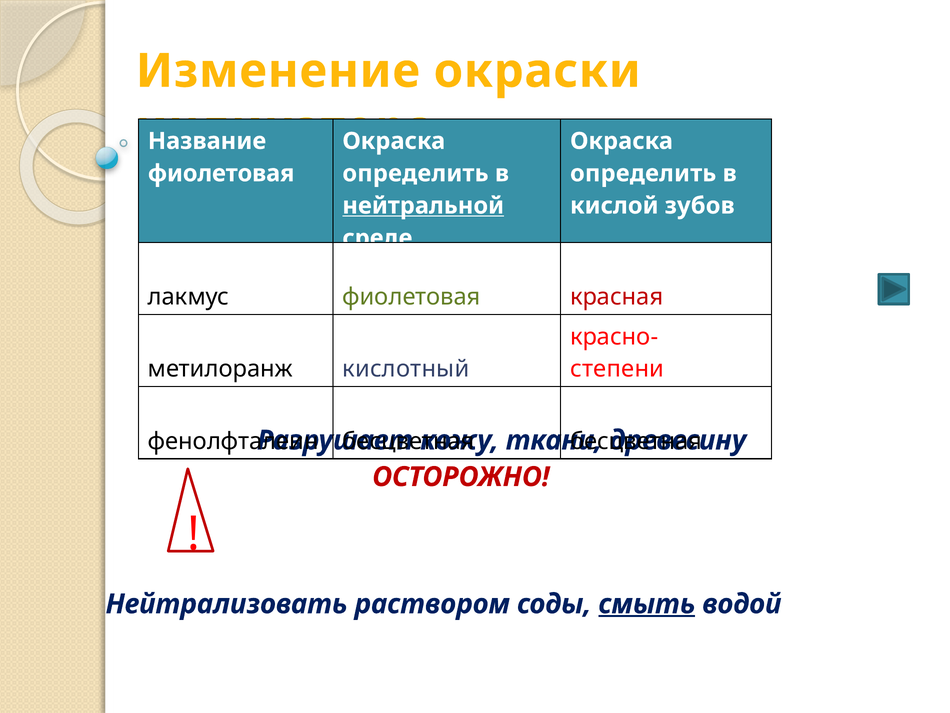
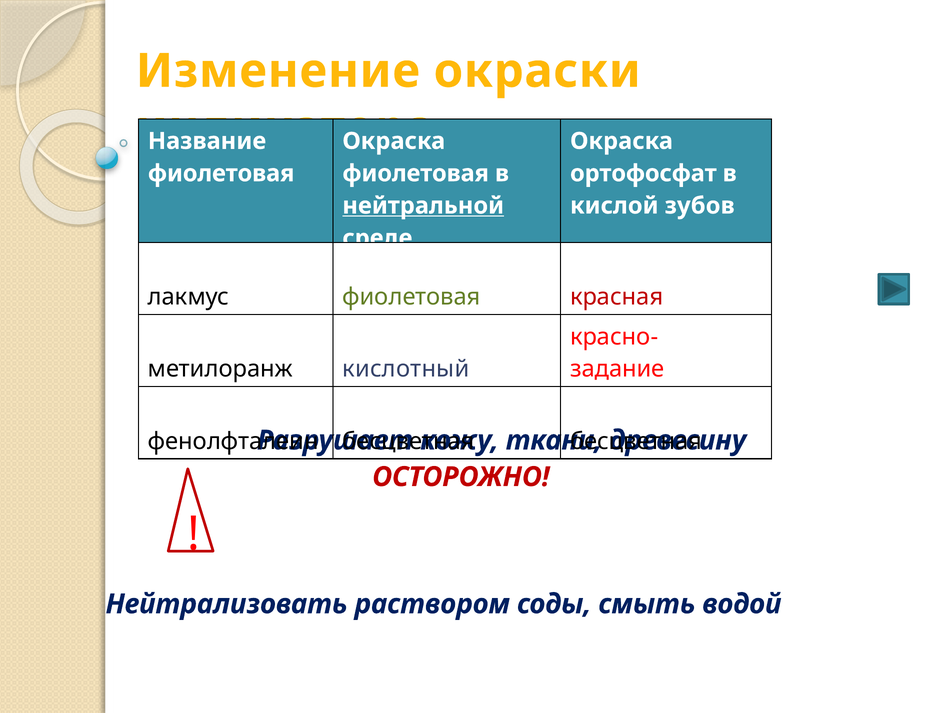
определить: определить -> фиолетовая (416, 173)
определить: определить -> ортофосфат (643, 173)
степени: степени -> задание (617, 369)
смыть underline: present -> none (647, 604)
